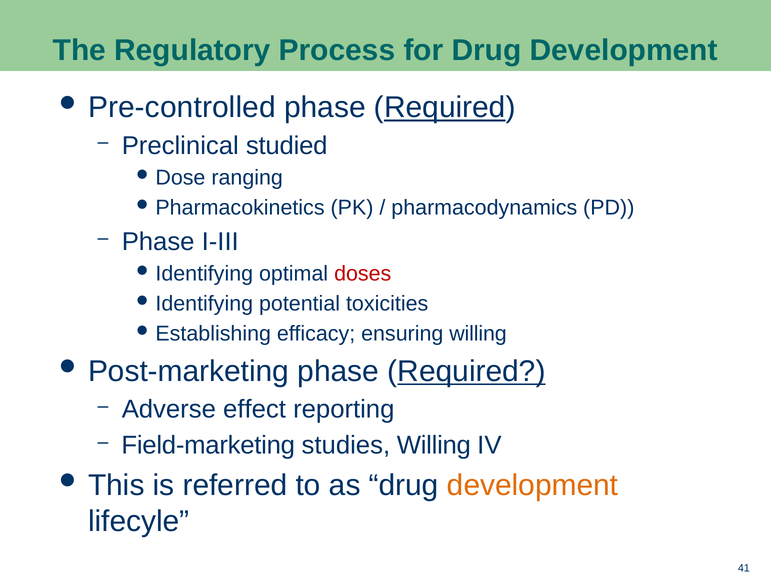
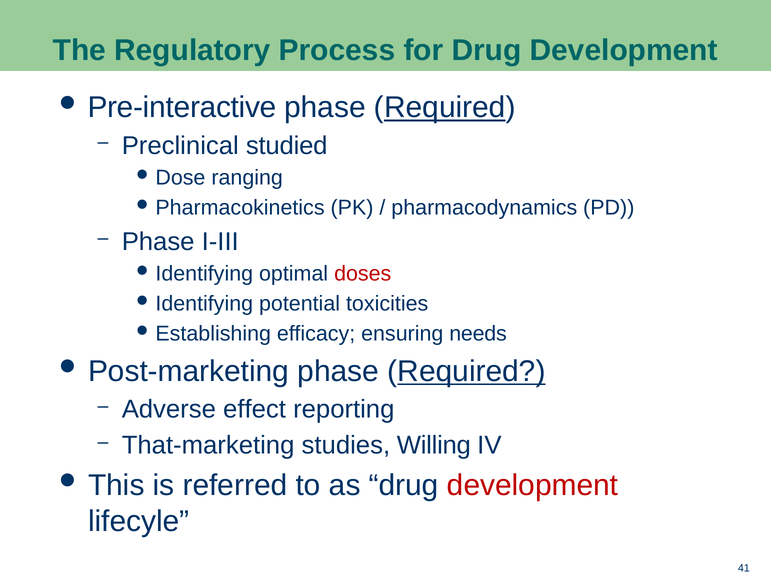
Pre-controlled: Pre-controlled -> Pre-interactive (182, 107)
ensuring willing: willing -> needs (478, 334)
Field-marketing: Field-marketing -> That-marketing (208, 446)
development colour: orange -> red (533, 485)
